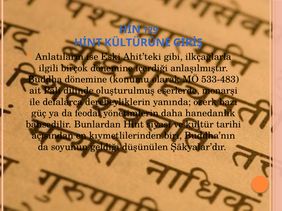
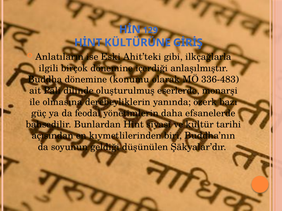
533-483: 533-483 -> 336-483 (220, 80)
defalarca: defalarca -> olmasına (63, 102)
hanedanlık: hanedanlık -> efsanelerde (210, 113)
